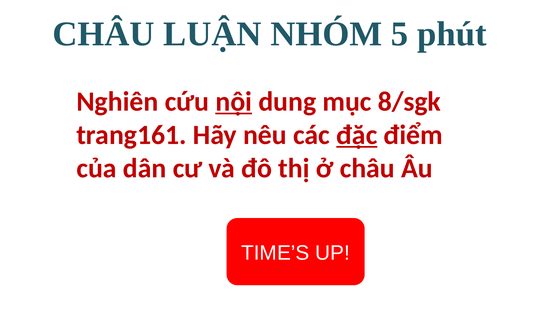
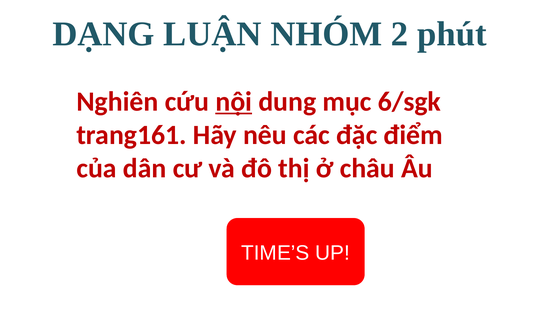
CHÂU: CHÂU -> DẠNG (103, 34)
NHÓM 5: 5 -> 2 (400, 34)
8/sgk: 8/sgk -> 6/sgk (409, 101)
đặc underline: present -> none (357, 135)
